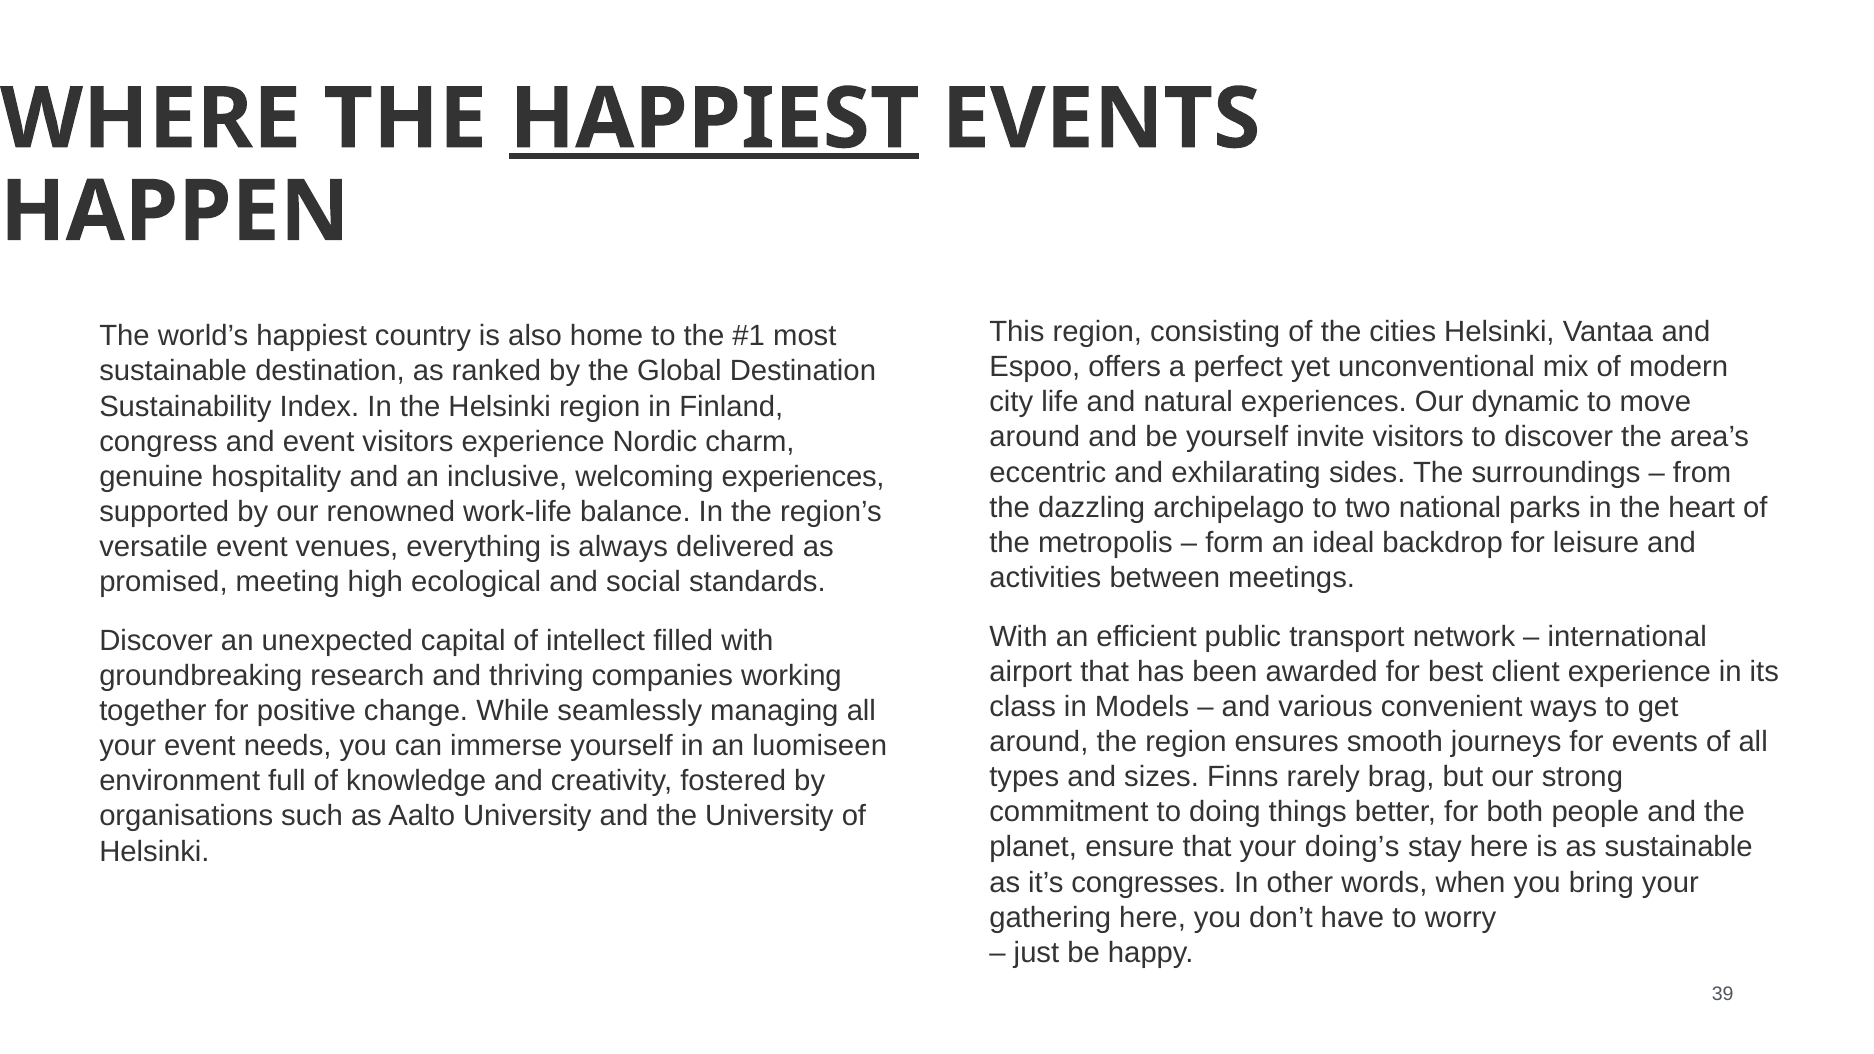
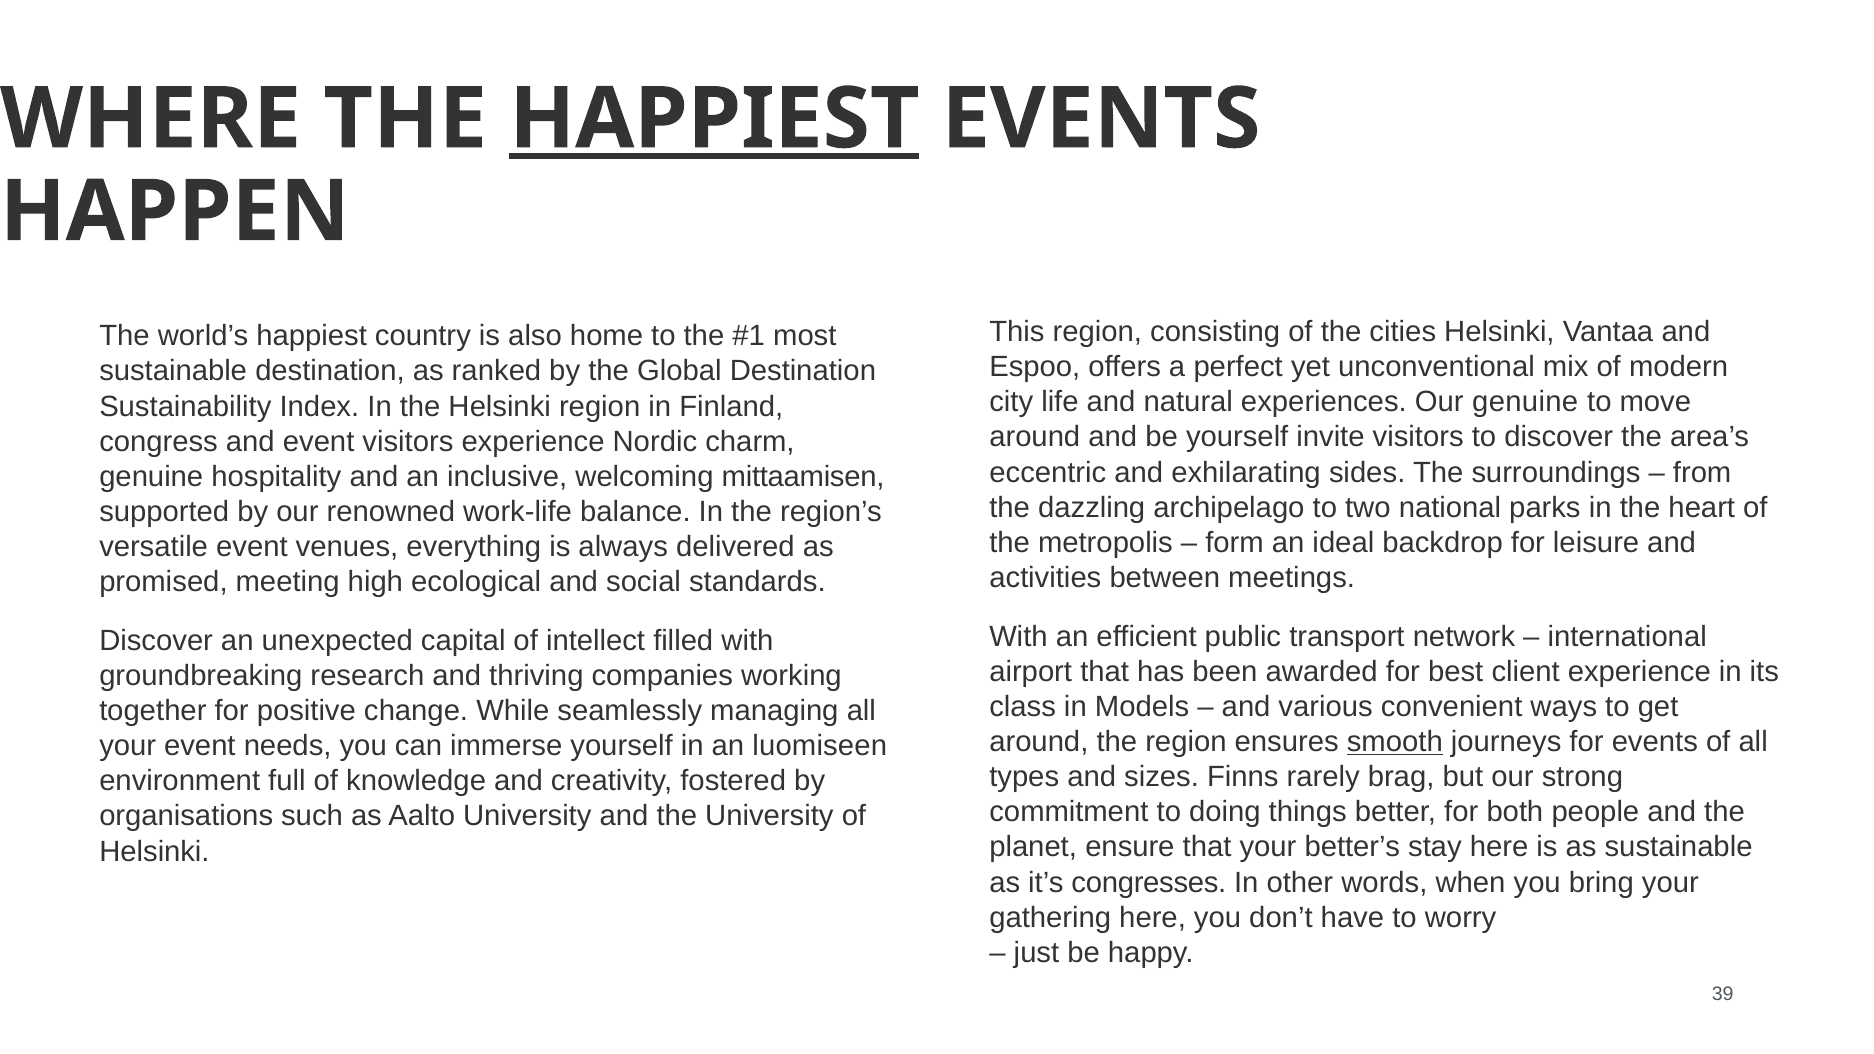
Our dynamic: dynamic -> genuine (1525, 402)
welcoming experiences: experiences -> mittaamisen (803, 477)
smooth underline: none -> present (1395, 742)
doing’s: doing’s -> better’s (1352, 847)
